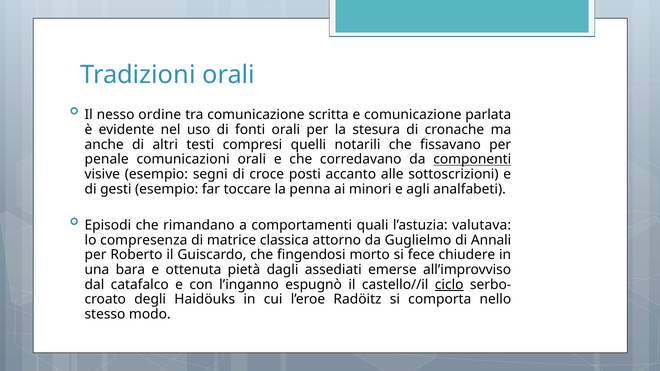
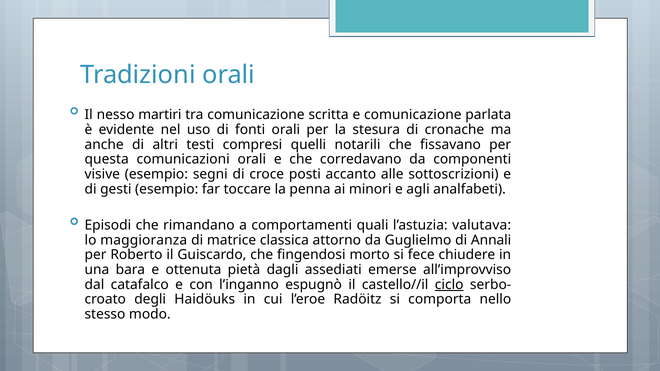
ordine: ordine -> martiri (160, 115)
penale: penale -> questa (107, 159)
componenti underline: present -> none (472, 159)
compresenza: compresenza -> maggioranza (144, 240)
